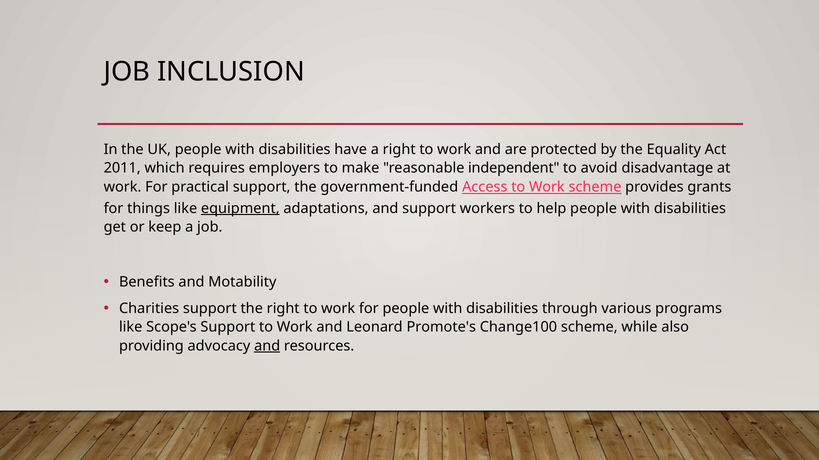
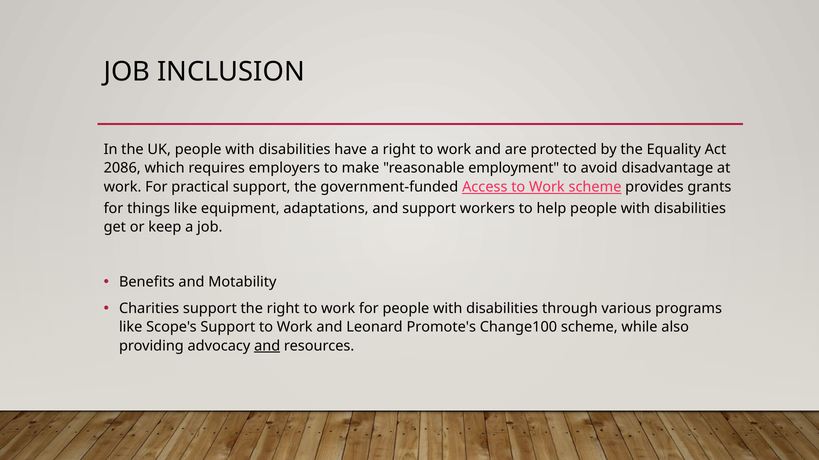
2011: 2011 -> 2086 (122, 168)
independent: independent -> employment (514, 168)
equipment underline: present -> none (240, 209)
